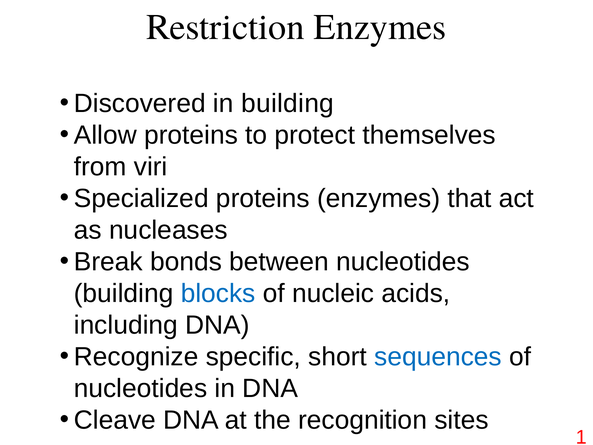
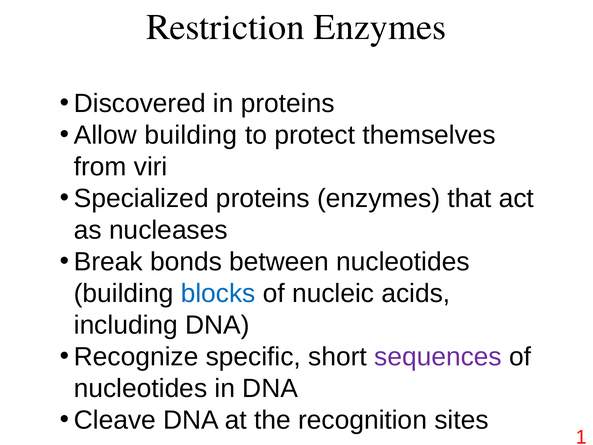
in building: building -> proteins (288, 104)
Allow proteins: proteins -> building (191, 135)
sequences colour: blue -> purple (438, 357)
